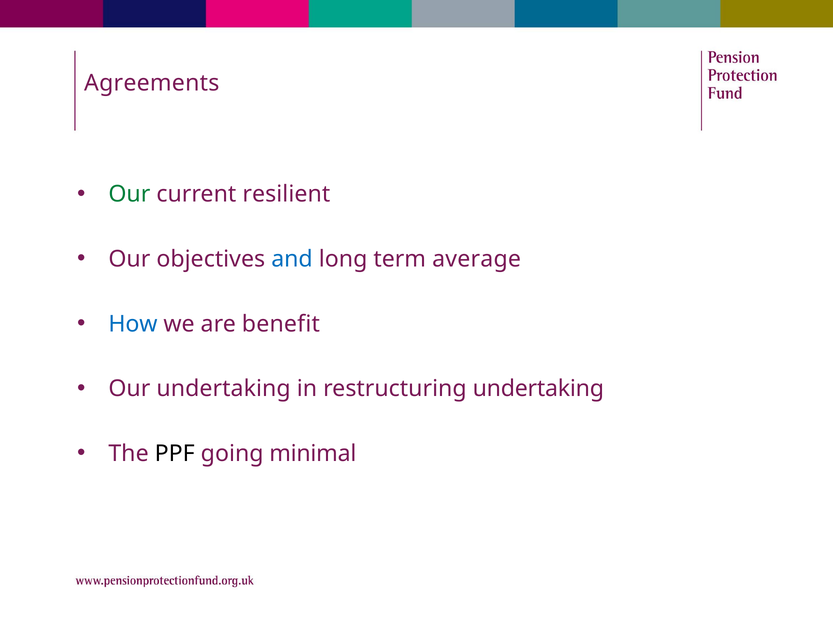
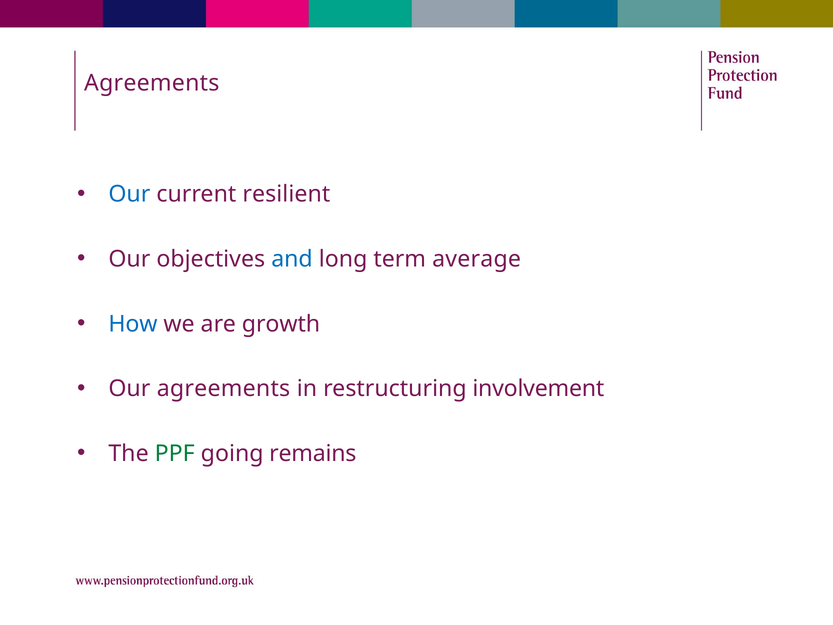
Our colour: green -> blue (129, 194)
benefit: benefit -> growth (281, 324)
Our undertaking: undertaking -> agreements (223, 389)
restructuring undertaking: undertaking -> involvement (538, 389)
PPF colour: black -> green (175, 453)
minimal: minimal -> remains (313, 453)
